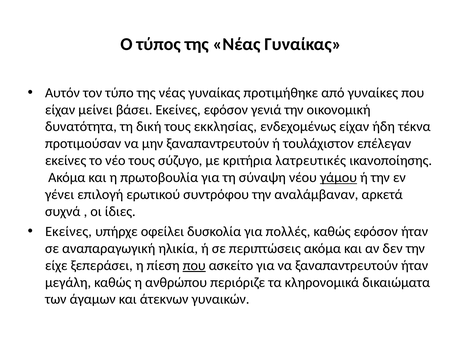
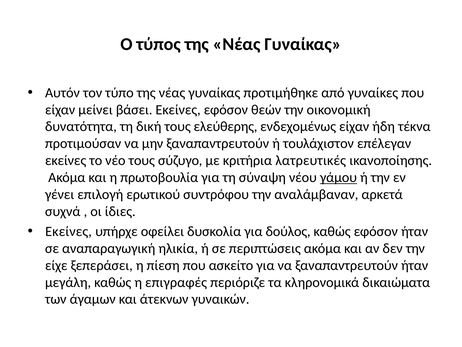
γενιά: γενιά -> θεών (266, 110)
εκκλησίας: εκκλησίας -> ελεύθερης (226, 126)
πολλές: πολλές -> δούλος (288, 231)
που underline: present -> none (194, 265)
ανθρώπου: ανθρώπου -> επιγραφές (176, 282)
